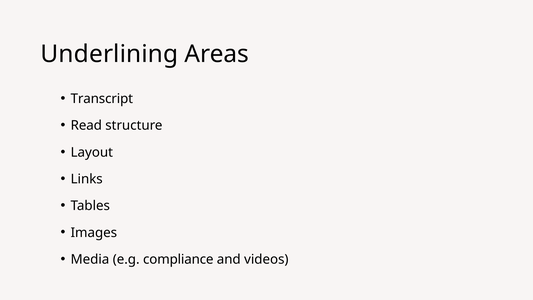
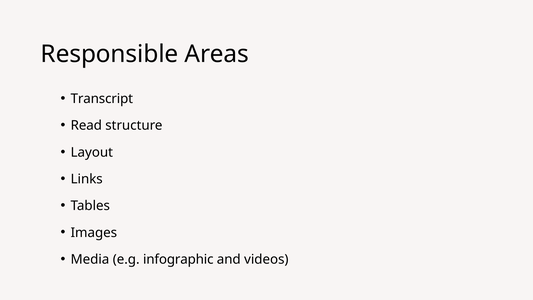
Underlining: Underlining -> Responsible (110, 54)
compliance: compliance -> infographic (178, 259)
